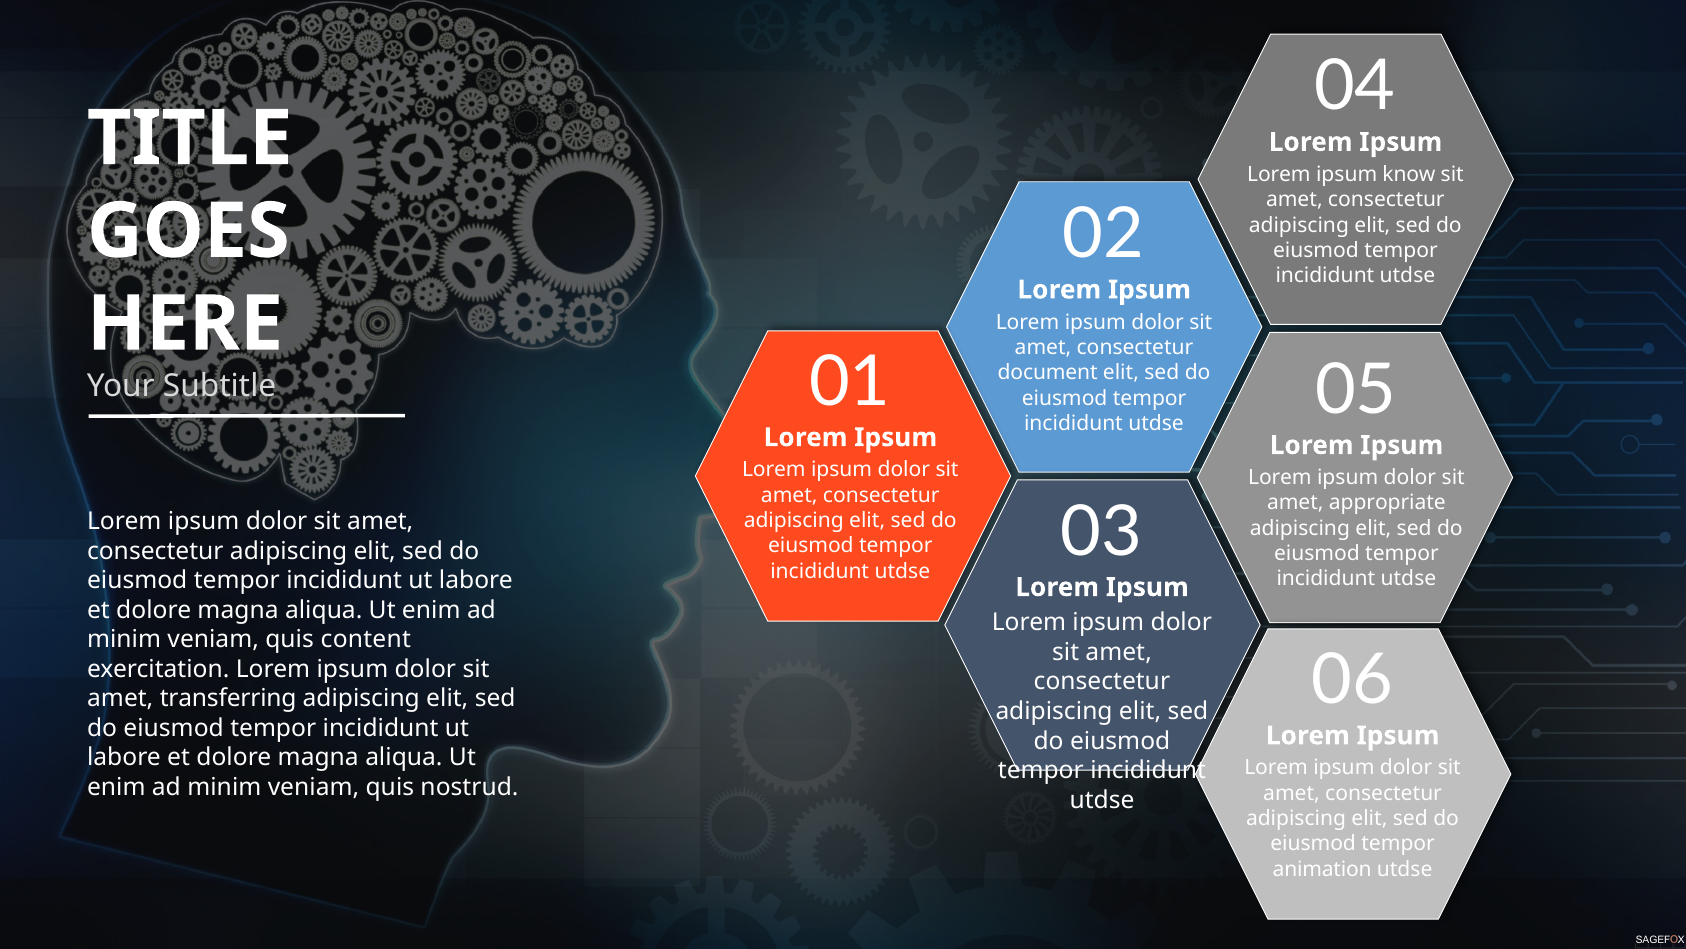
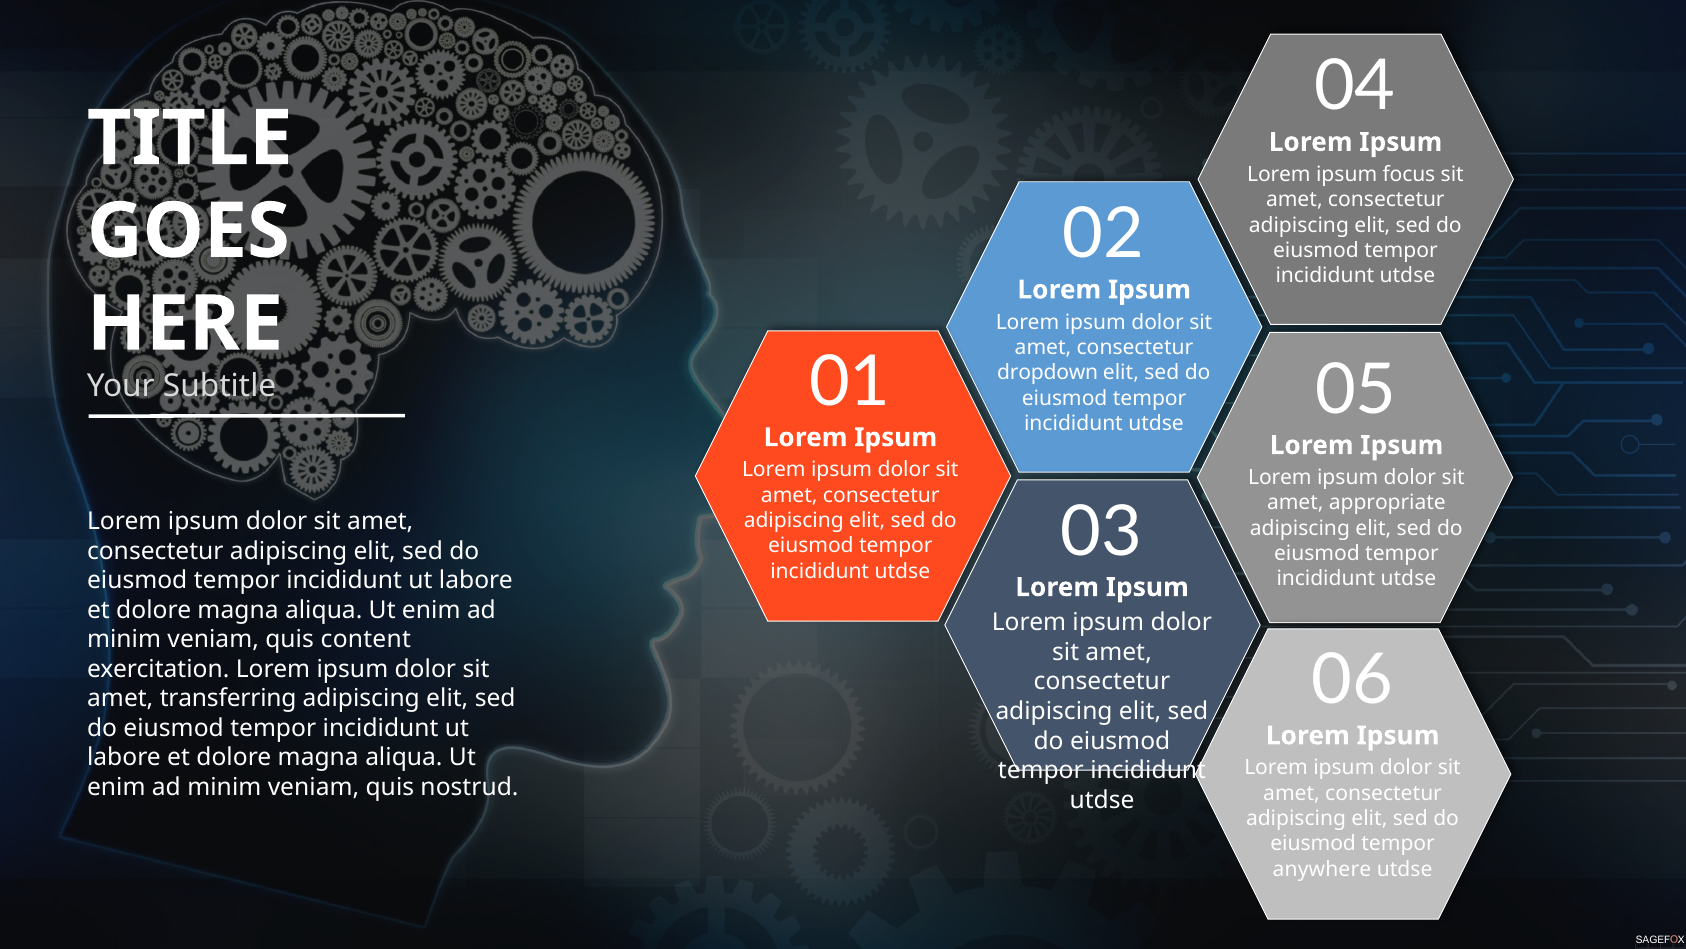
know: know -> focus (1409, 174)
document: document -> dropdown (1048, 372)
animation: animation -> anywhere (1322, 869)
